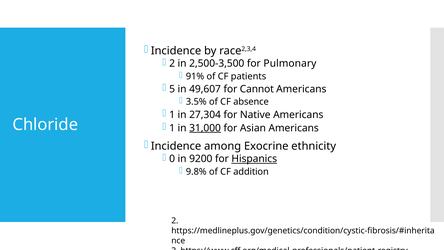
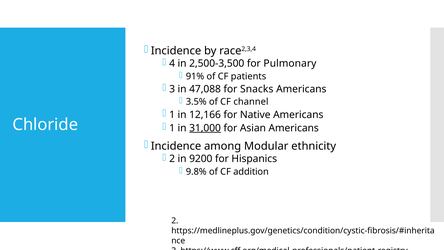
2: 2 -> 4 (172, 63)
5: 5 -> 3 (172, 89)
49,607: 49,607 -> 47,088 (205, 89)
Cannot: Cannot -> Snacks (257, 89)
absence: absence -> channel (251, 102)
27,304: 27,304 -> 12,166 (205, 115)
Exocrine: Exocrine -> Modular (266, 146)
0: 0 -> 2 (172, 159)
Hispanics underline: present -> none (254, 159)
